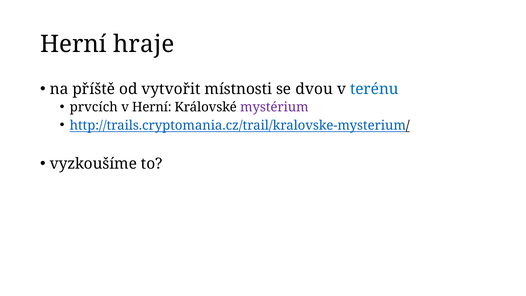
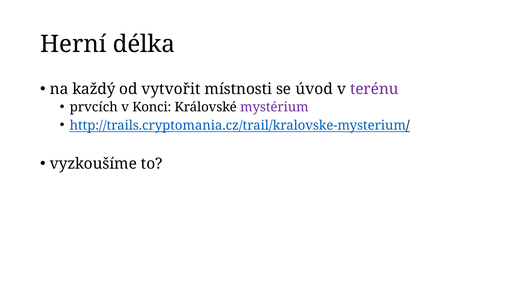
hraje: hraje -> délka (144, 44)
příště: příště -> každý (94, 89)
dvou: dvou -> úvod (314, 89)
terénu colour: blue -> purple (374, 89)
v Herní: Herní -> Konci (152, 107)
